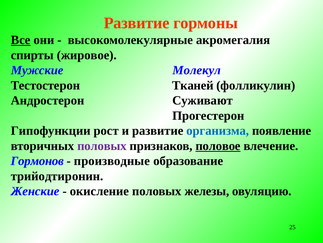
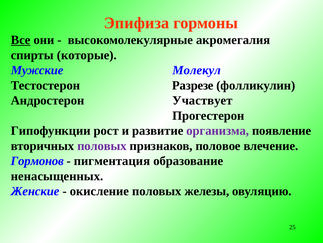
Развитие: Развитие -> Эпифиза (137, 23)
жировое: жировое -> которые (87, 55)
Тканей: Тканей -> Разрезе (193, 85)
Суживают: Суживают -> Участвует (202, 100)
организма colour: blue -> purple (218, 130)
половое underline: present -> none (218, 145)
производные: производные -> пигментация (112, 161)
трийодтиронин: трийодтиронин -> ненасыщенных (57, 176)
